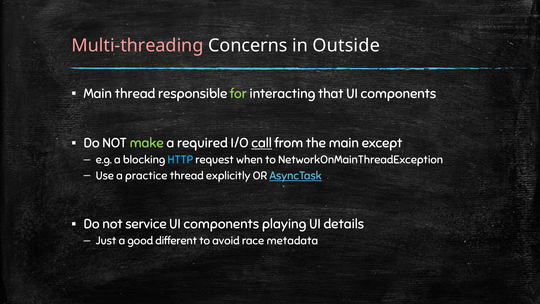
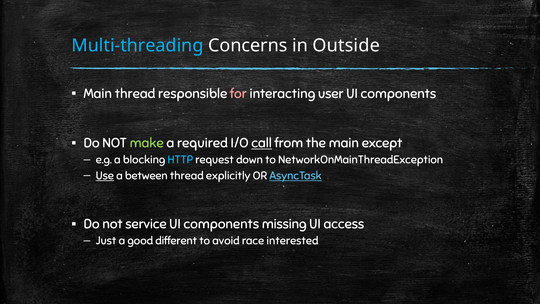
Multi-threading colour: pink -> light blue (137, 46)
for colour: light green -> pink (238, 94)
that: that -> user (331, 94)
when: when -> down (250, 160)
Use underline: none -> present (105, 176)
practice: practice -> between (146, 176)
playing: playing -> missing (284, 224)
details: details -> access (344, 224)
metadata: metadata -> interested (292, 241)
